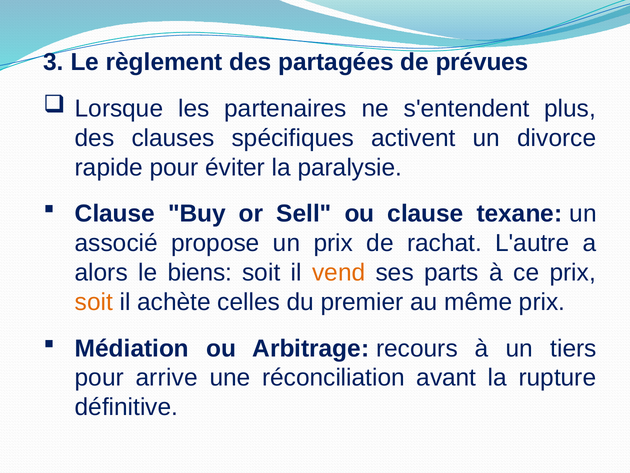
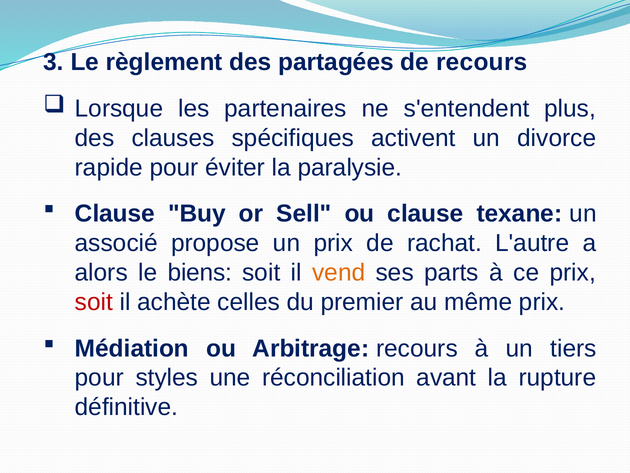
de prévues: prévues -> recours (482, 62)
soit colour: orange -> red (94, 302)
arrive: arrive -> styles (167, 377)
